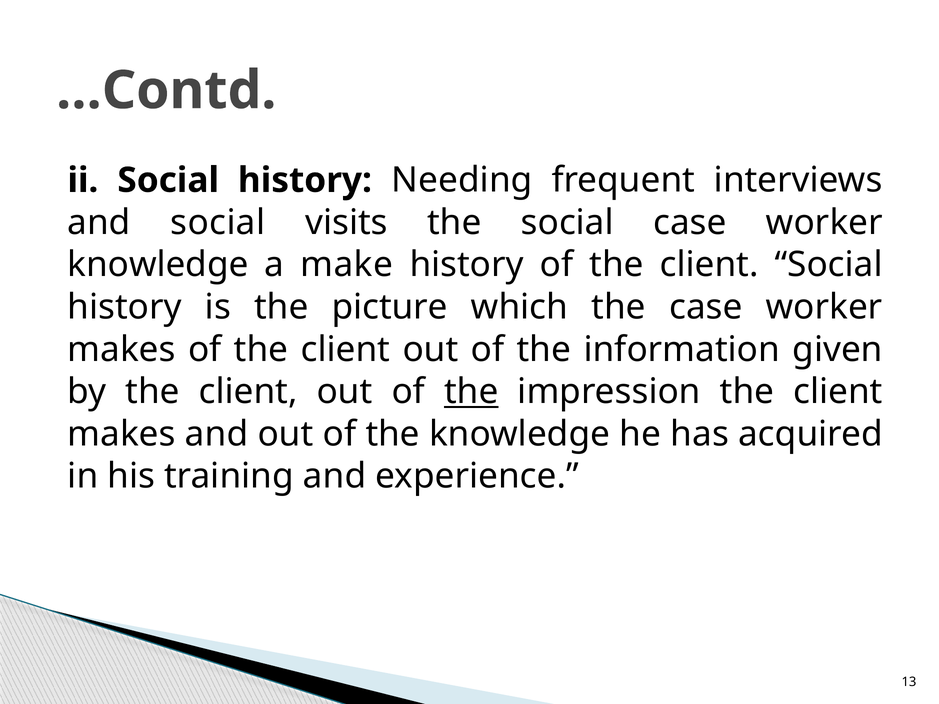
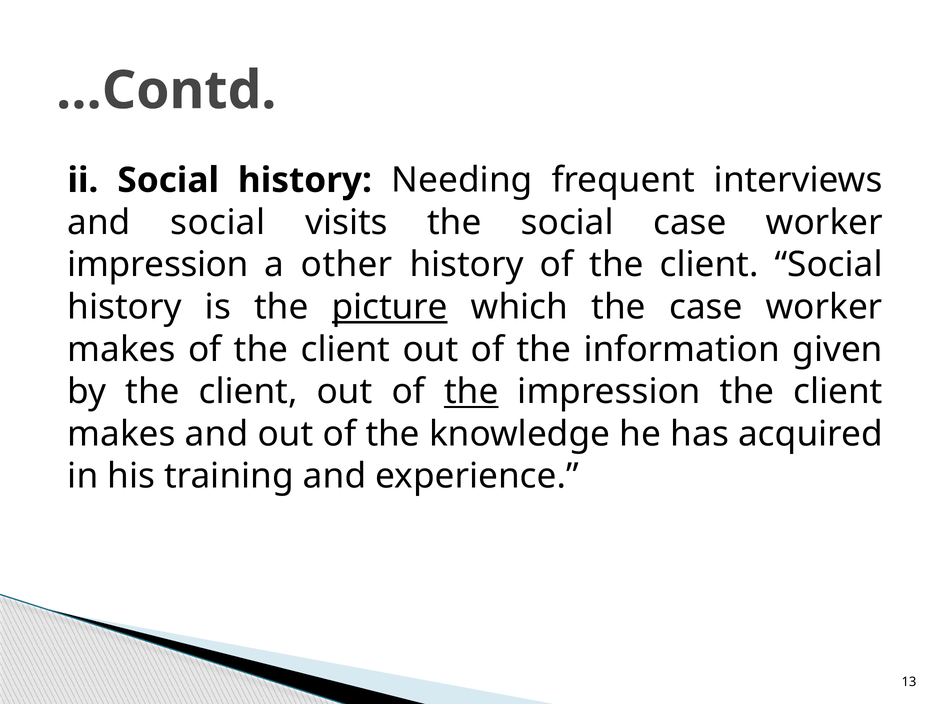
knowledge: knowledge -> impression (158, 265)
make: make -> other (347, 265)
picture underline: none -> present (390, 307)
